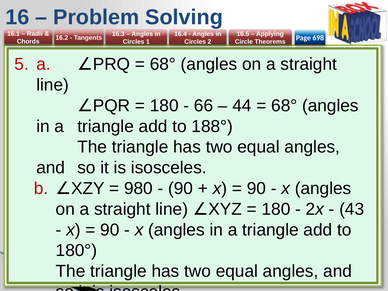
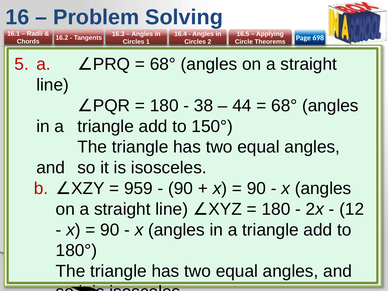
66: 66 -> 38 (204, 106)
188°: 188° -> 150° (212, 126)
980: 980 -> 959 (138, 188)
43: 43 -> 12 (352, 209)
